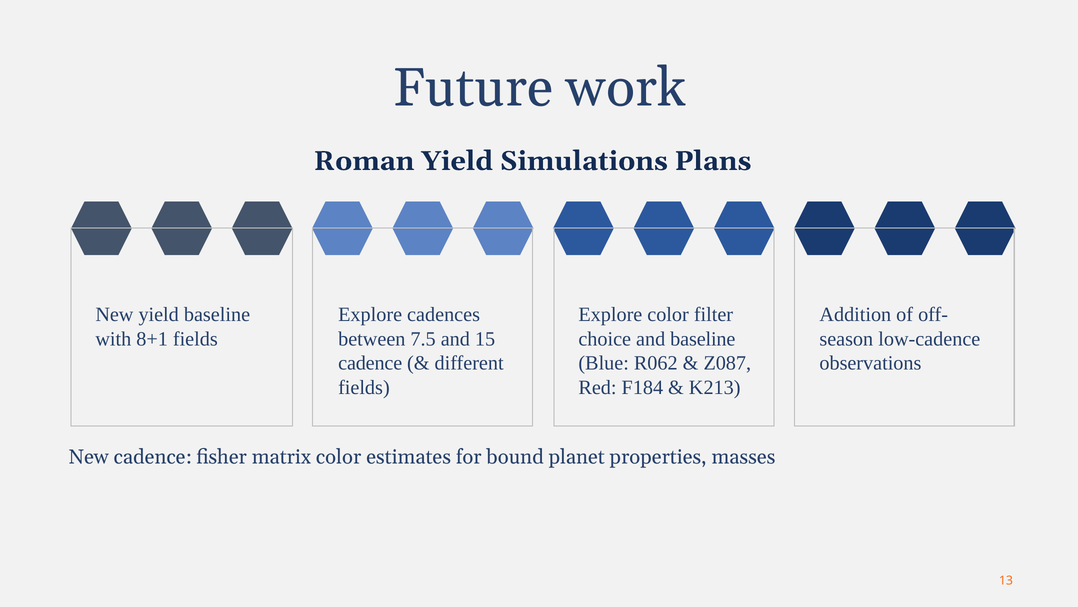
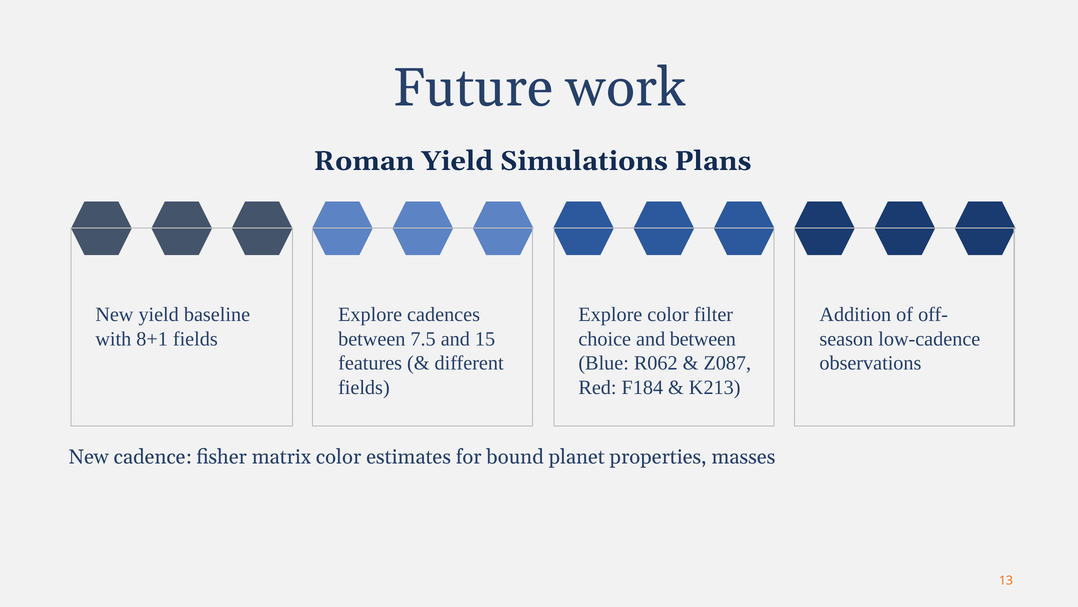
and baseline: baseline -> between (703, 339)
cadence: cadence -> features (370, 363)
